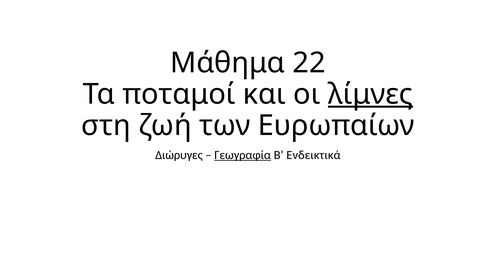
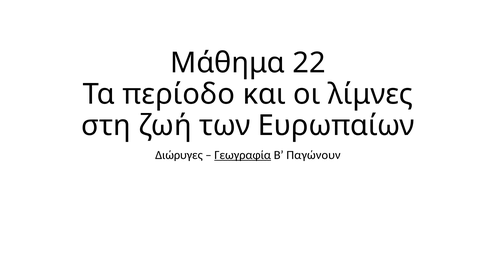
ποταμοί: ποταμοί -> περίοδο (179, 94)
λίμνες underline: present -> none (370, 94)
Ενδεικτικά: Ενδεικτικά -> Παγώνουν (313, 155)
